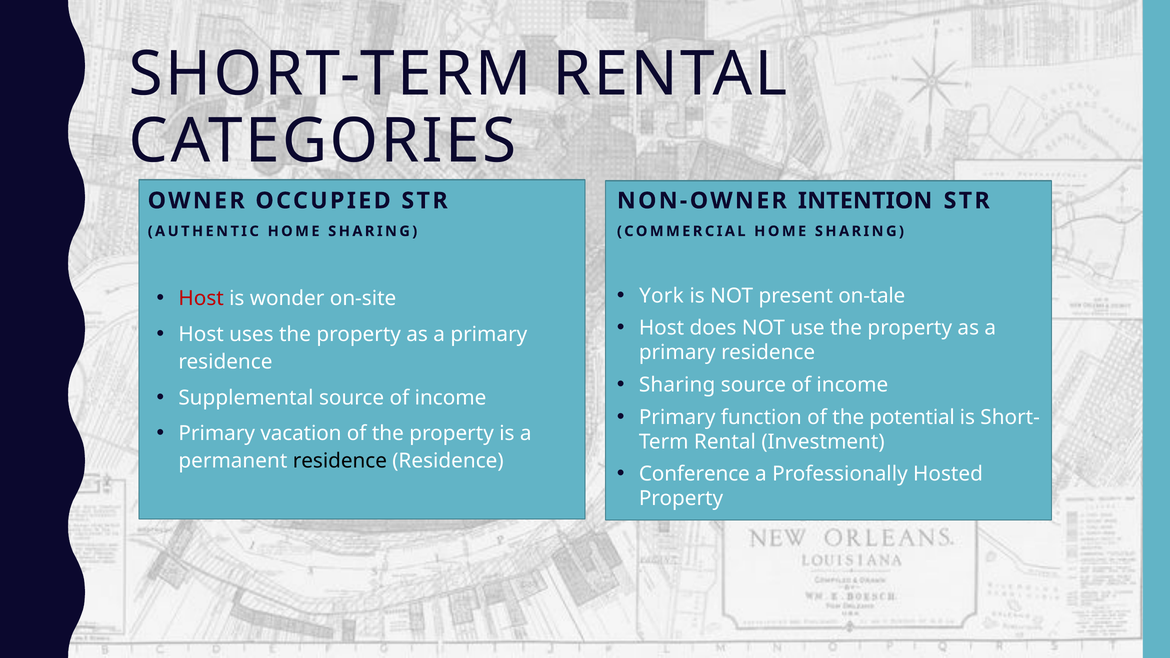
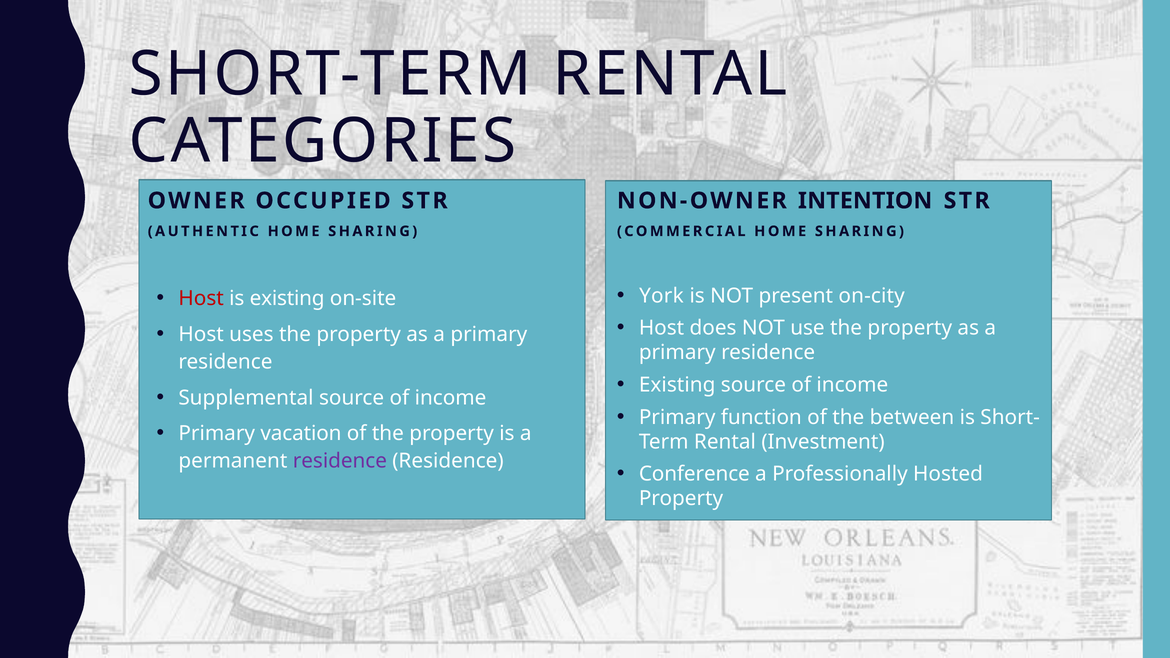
on-tale: on-tale -> on-city (872, 296)
is wonder: wonder -> existing (287, 299)
Sharing: Sharing -> Existing (677, 385)
potential: potential -> between (912, 417)
residence colour: black -> purple (340, 461)
